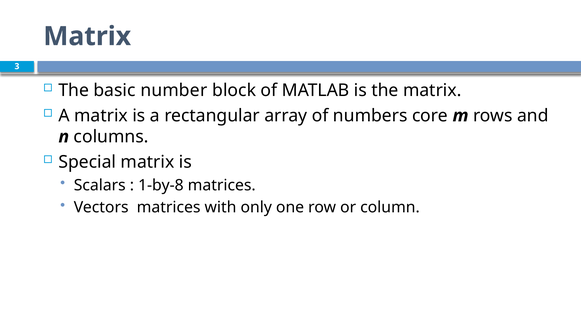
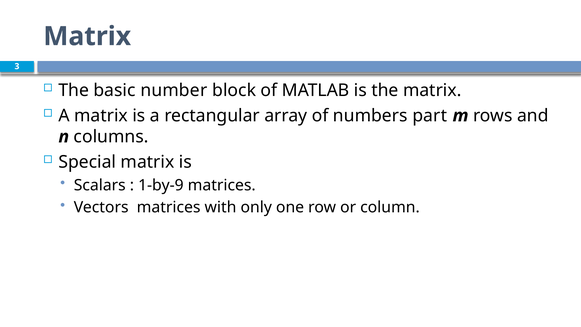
core: core -> part (430, 115)
1-by-8: 1-by-8 -> 1-by-9 (161, 185)
